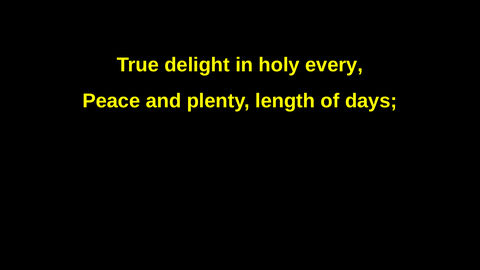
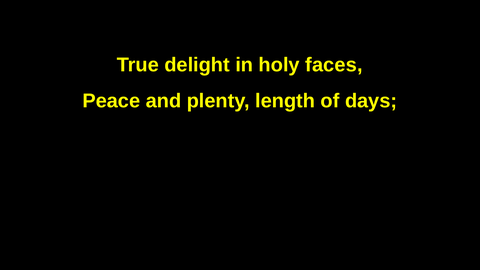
every: every -> faces (334, 65)
